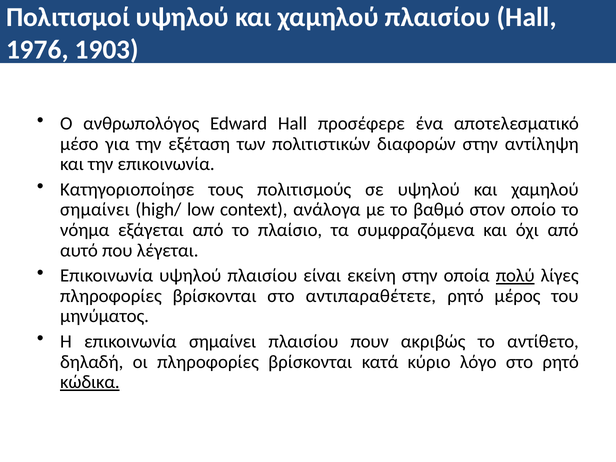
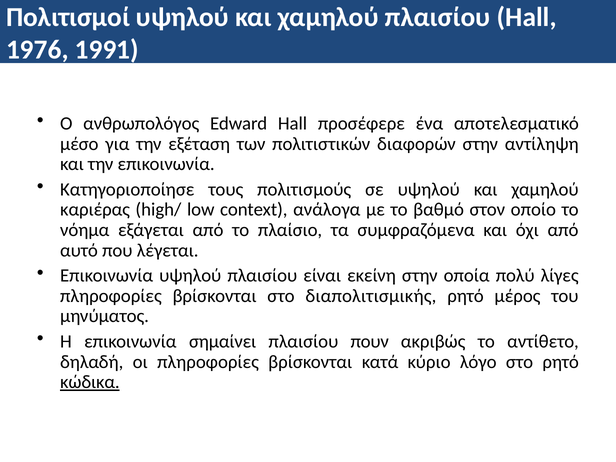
1903: 1903 -> 1991 (107, 50)
σημαίνει: σημαίνει -> καριέρας (95, 210)
πολύ underline: present -> none (515, 276)
αντιπαραθέτετε: αντιπαραθέτετε -> διαπολιτισμικής (371, 296)
